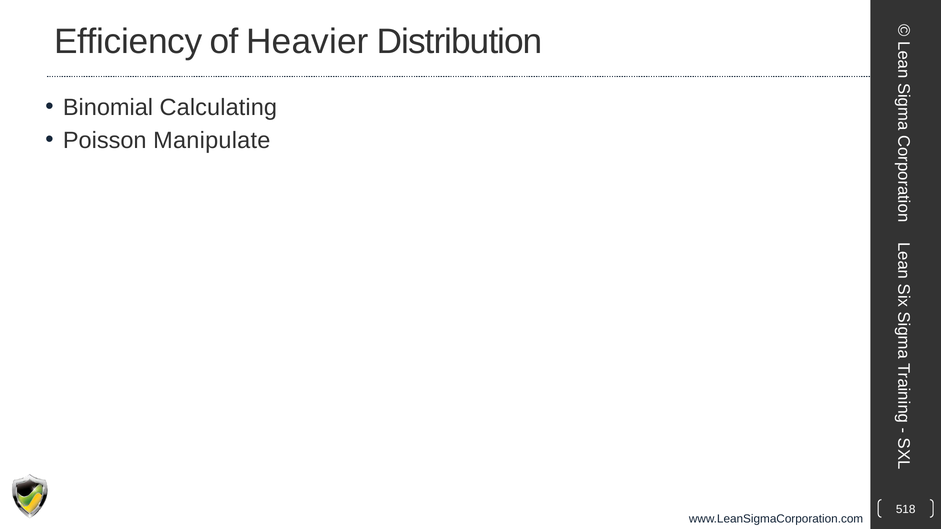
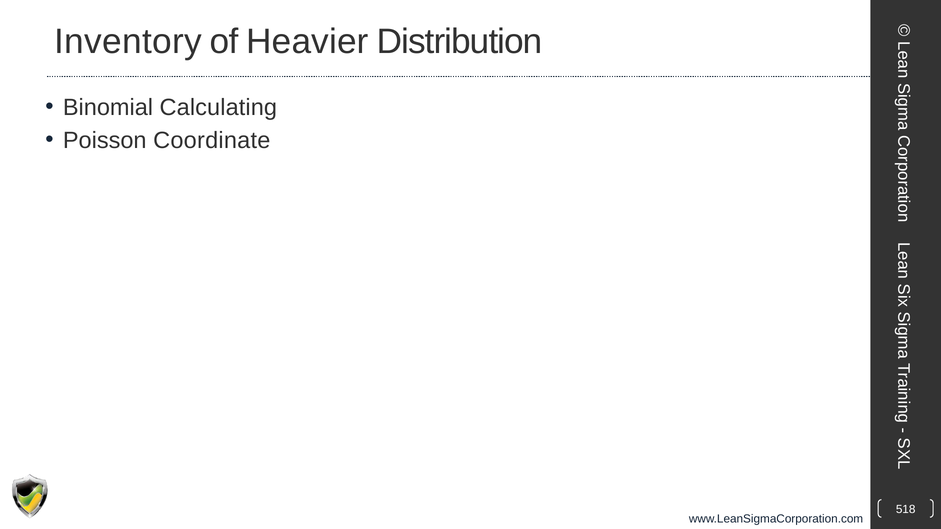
Efficiency: Efficiency -> Inventory (128, 42)
Manipulate: Manipulate -> Coordinate (212, 140)
